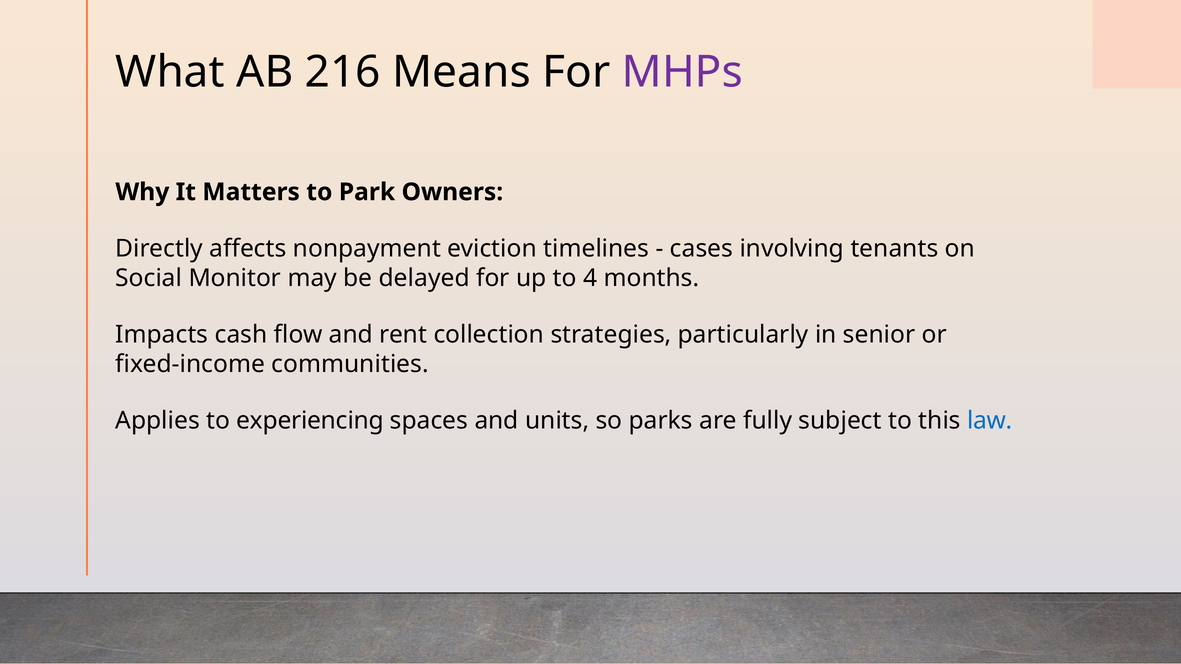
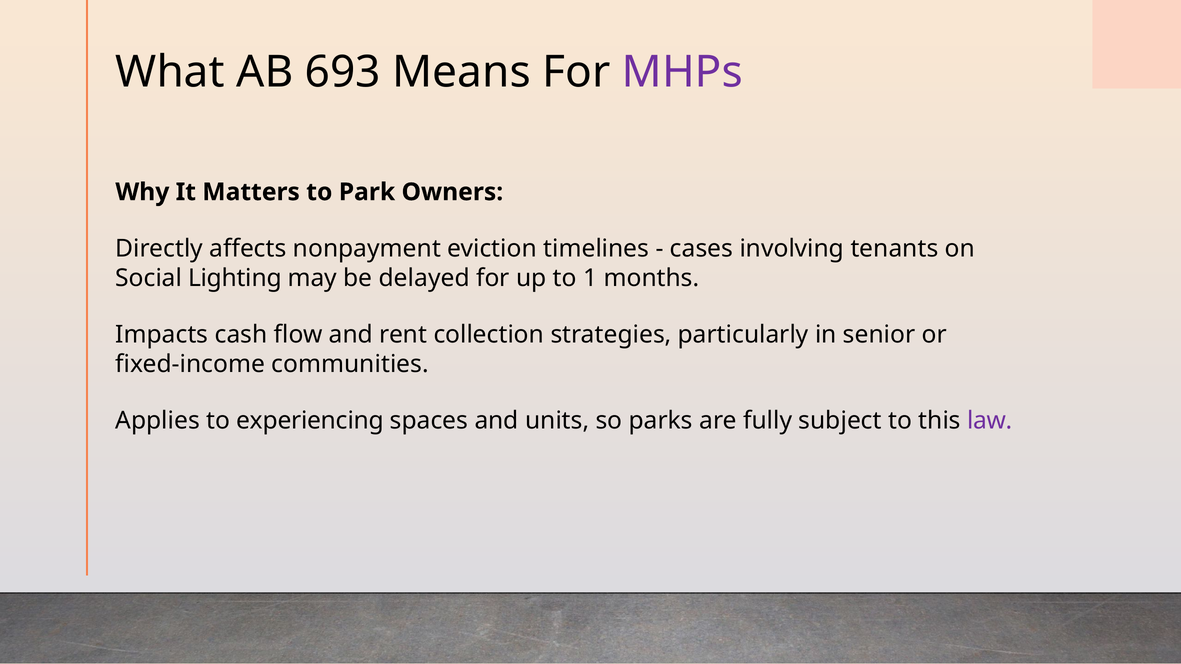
216: 216 -> 693 (343, 72)
Monitor: Monitor -> Lighting (235, 278)
4: 4 -> 1 (590, 278)
law colour: blue -> purple (990, 421)
